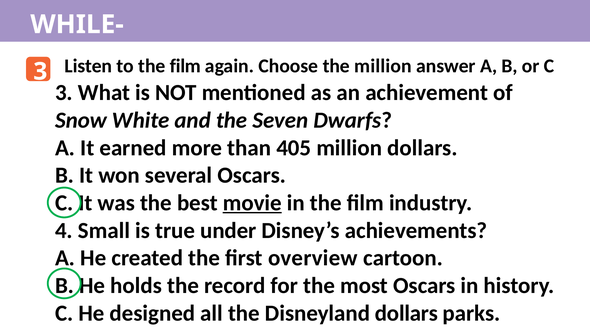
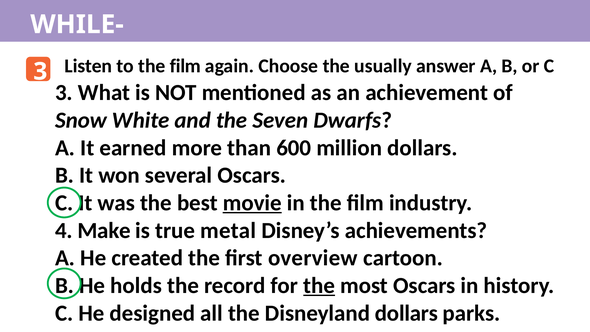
the million: million -> usually (383, 66)
405: 405 -> 600 (294, 148)
Small: Small -> Make (104, 230)
under: under -> metal (228, 230)
the underline: none -> present (319, 285)
